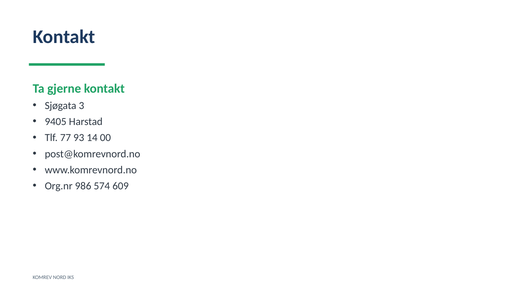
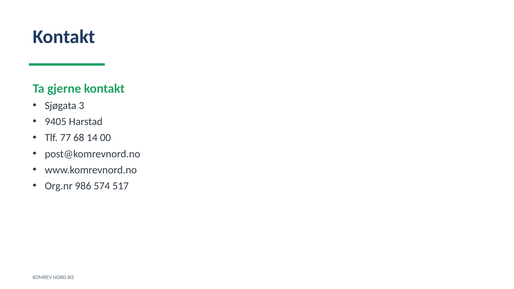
93: 93 -> 68 (79, 138)
609: 609 -> 517 (121, 186)
